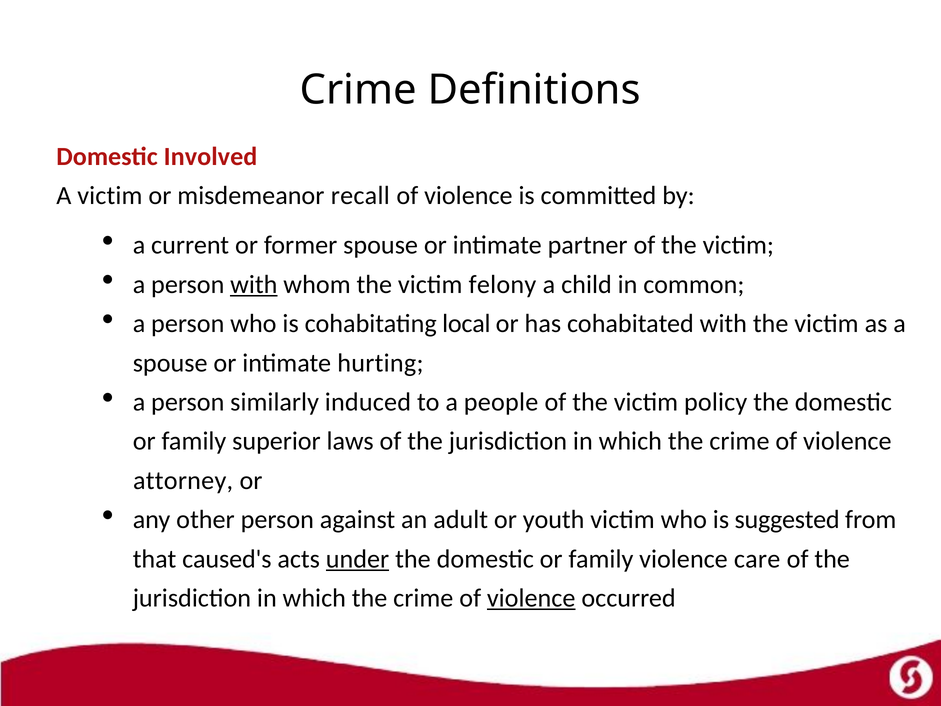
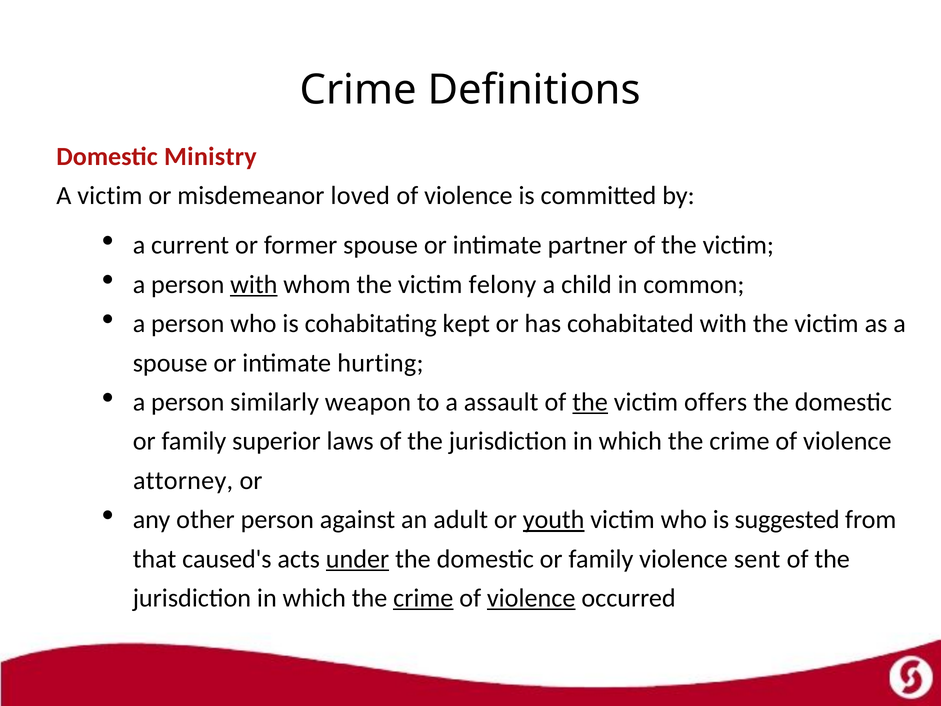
Involved: Involved -> Ministry (210, 156)
recall: recall -> loved (360, 196)
local: local -> kept (466, 324)
induced: induced -> weapon (368, 402)
people: people -> assault (501, 402)
the underline: none -> present (590, 402)
policy: policy -> offers (716, 402)
youth underline: none -> present (554, 520)
care: care -> sent (757, 559)
crime underline: none -> present (423, 598)
